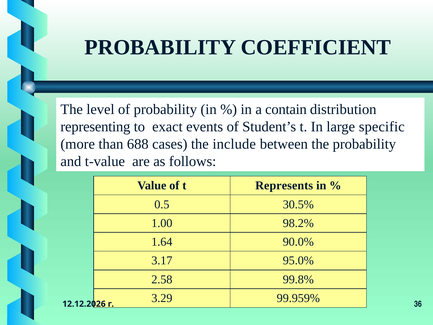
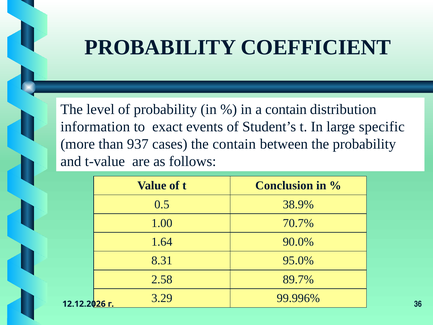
representing: representing -> information (95, 127)
688: 688 -> 937 (138, 144)
the include: include -> contain (234, 144)
Represents: Represents -> Conclusion (284, 185)
30.5%: 30.5% -> 38.9% (298, 204)
98.2%: 98.2% -> 70.7% (298, 223)
3.17: 3.17 -> 8.31 (162, 260)
99.8%: 99.8% -> 89.7% (298, 279)
99.959%: 99.959% -> 99.996% (298, 298)
